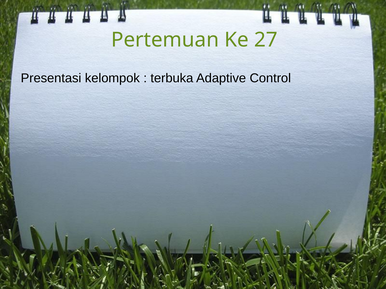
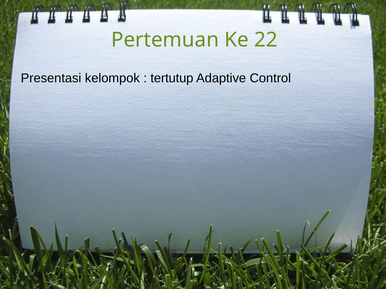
27: 27 -> 22 (266, 40)
terbuka: terbuka -> tertutup (172, 78)
